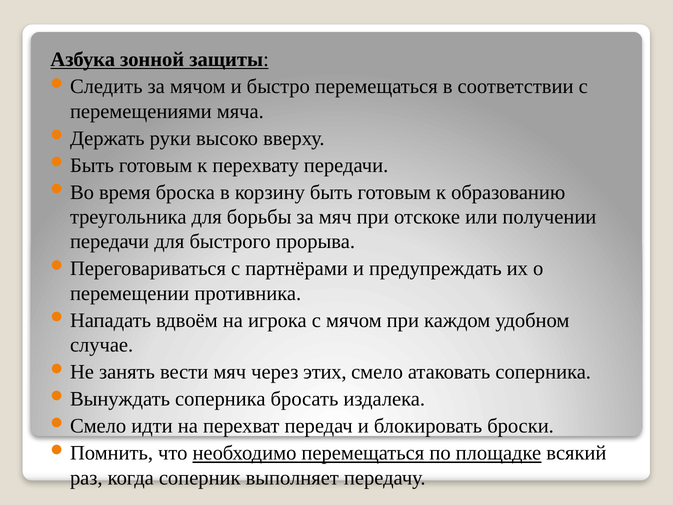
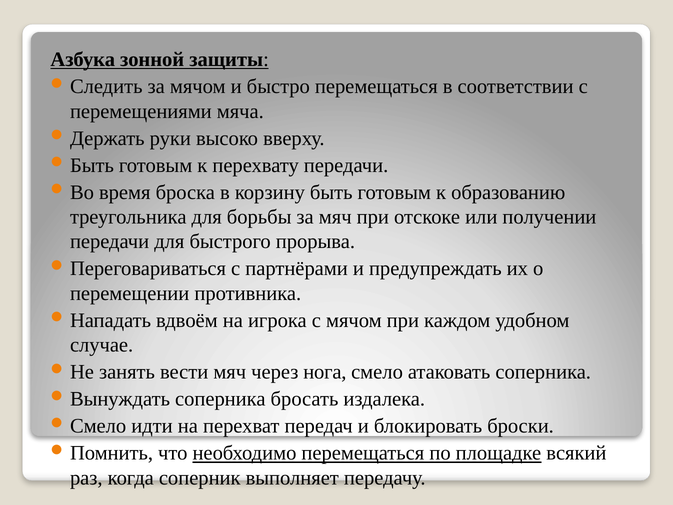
этих: этих -> нога (325, 372)
